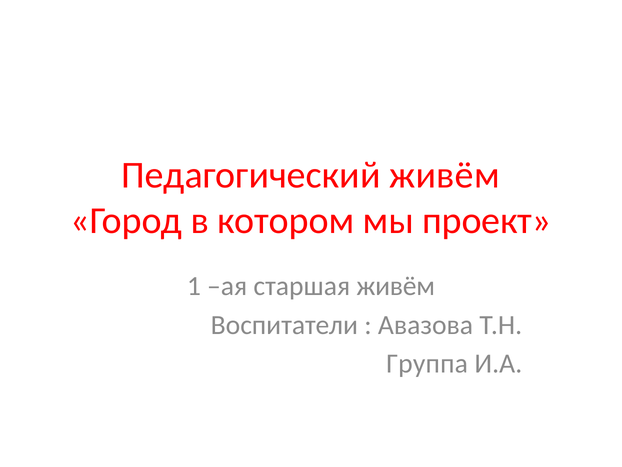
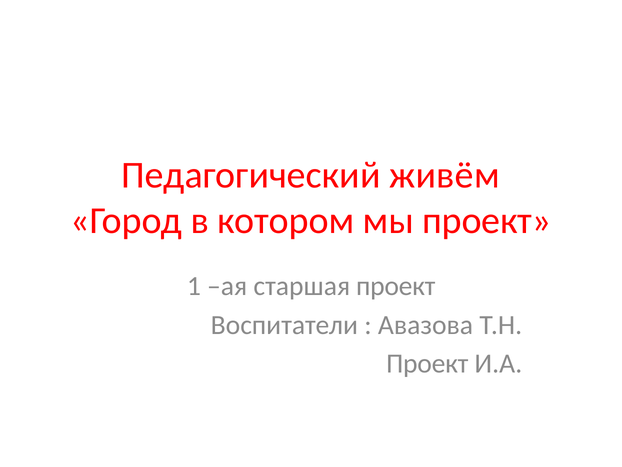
старшая живём: живём -> проект (396, 286)
Группа: Группа -> Проект (427, 363)
